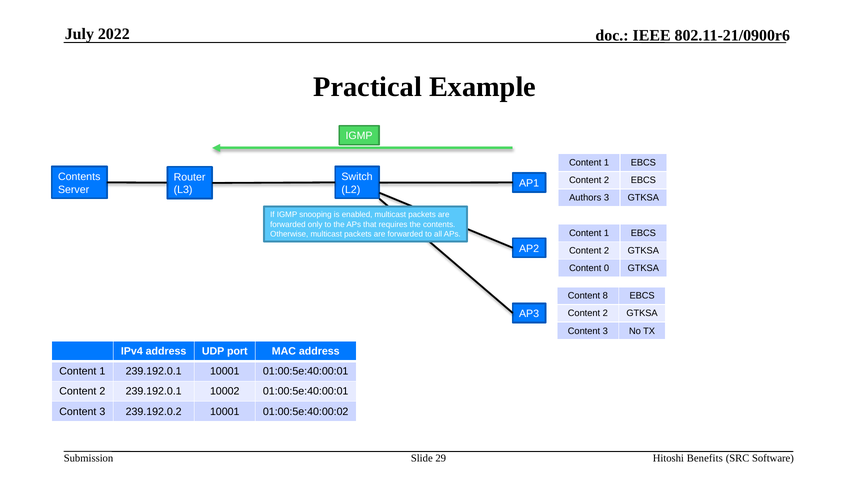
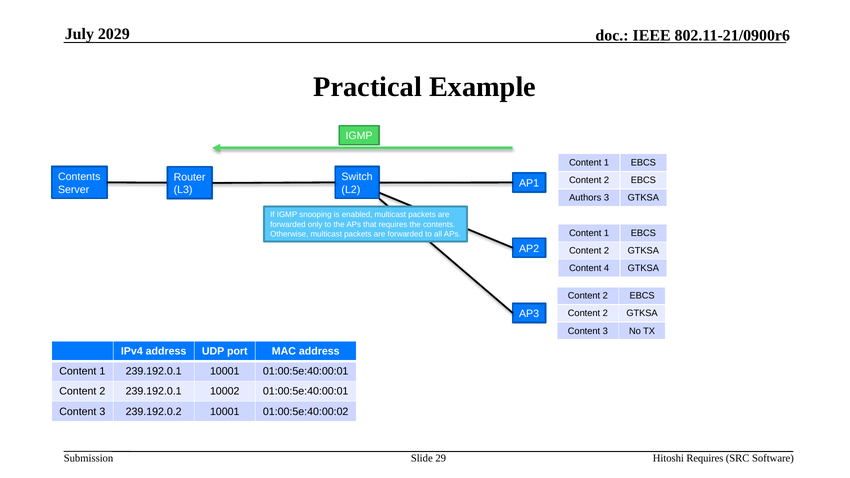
2022: 2022 -> 2029 (114, 34)
0: 0 -> 4 (607, 268)
8: 8 -> 2 (605, 296)
Hitoshi Benefits: Benefits -> Requires (705, 459)
